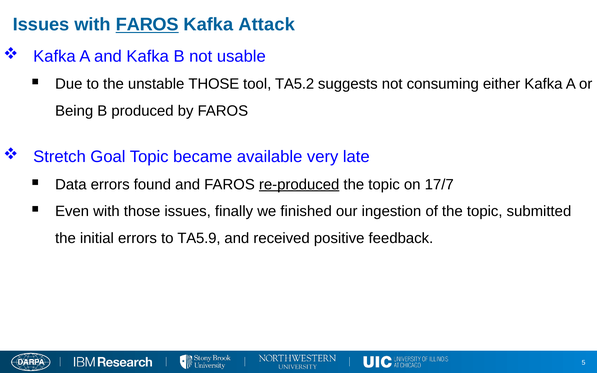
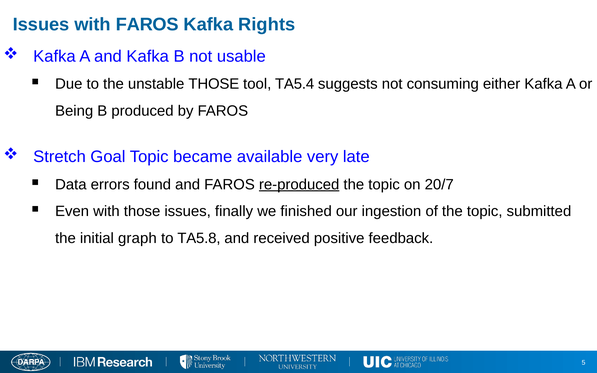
FAROS underline: present -> none (147, 25)
Attack: Attack -> Rights (267, 25)
TA5.2: TA5.2 -> TA5.4 (295, 84)
17/7: 17/7 -> 20/7 (439, 185)
initial errors: errors -> graph (137, 238)
TA5.9: TA5.9 -> TA5.8 (199, 238)
